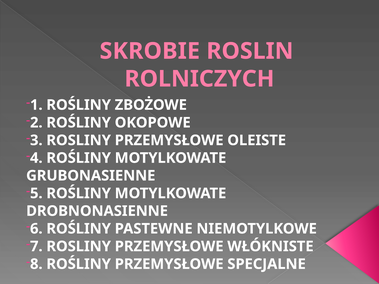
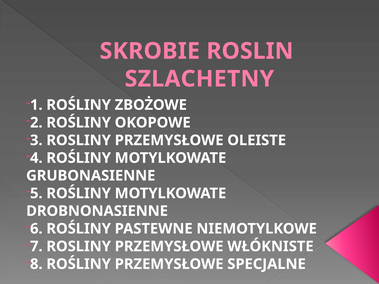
ROLNICZYCH: ROLNICZYCH -> SZLACHETNY (199, 79)
